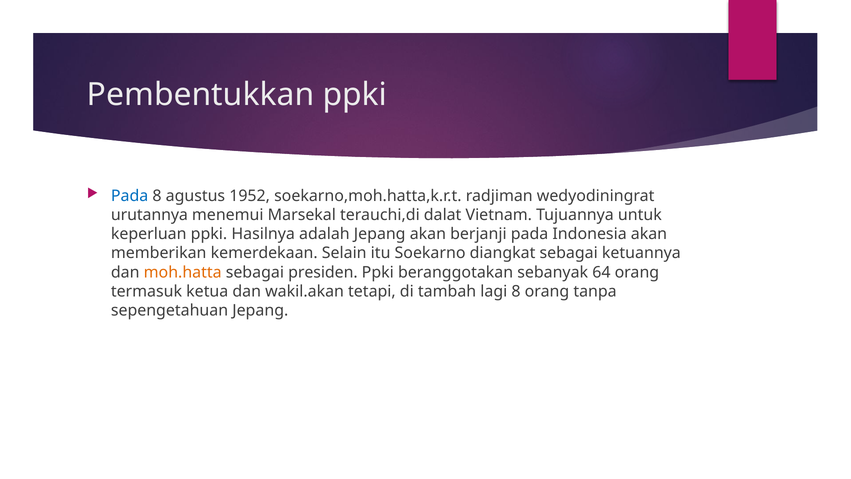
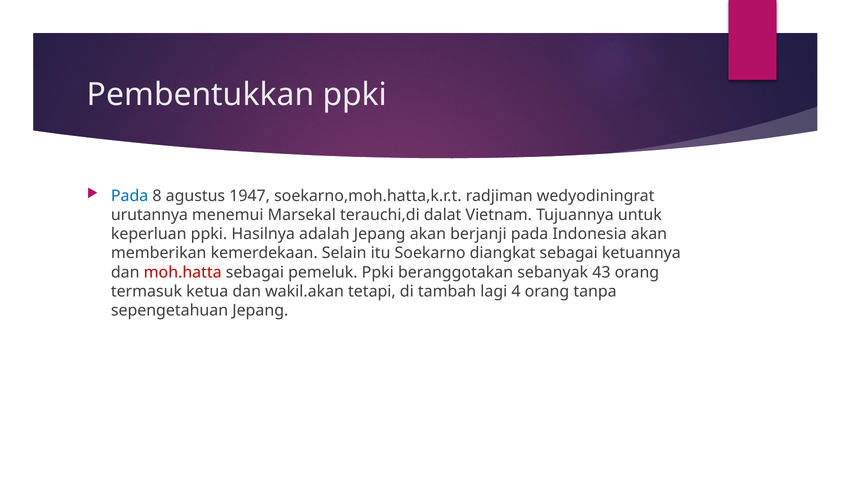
1952: 1952 -> 1947 (250, 196)
moh.hatta colour: orange -> red (183, 272)
presiden: presiden -> pemeluk (323, 272)
64: 64 -> 43 (601, 272)
lagi 8: 8 -> 4 (516, 291)
